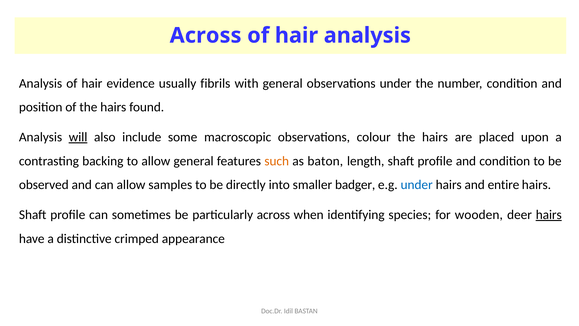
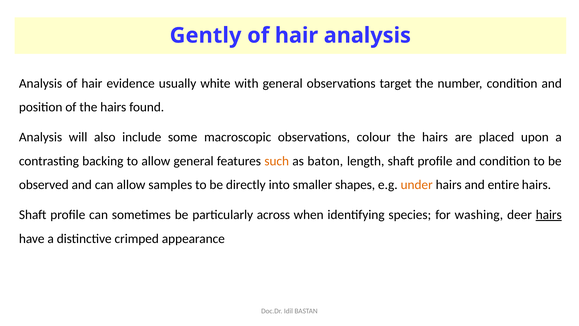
Across: Across -> Gently (206, 35)
fibrils: fibrils -> white (215, 83)
observations under: under -> target (396, 83)
will underline: present -> none (78, 137)
badger: badger -> shapes (355, 185)
under colour: blue -> orange (417, 185)
wooden: wooden -> washing (479, 215)
